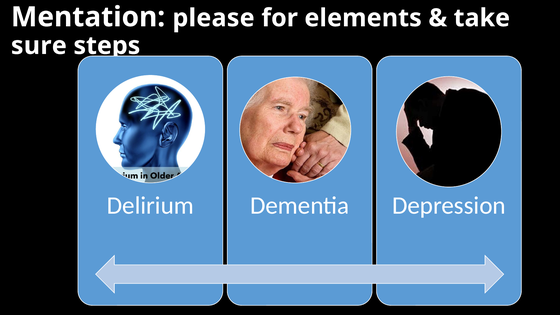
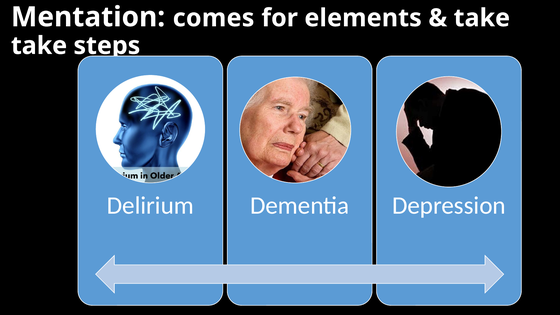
please: please -> comes (214, 18)
sure: sure -> take (39, 46)
